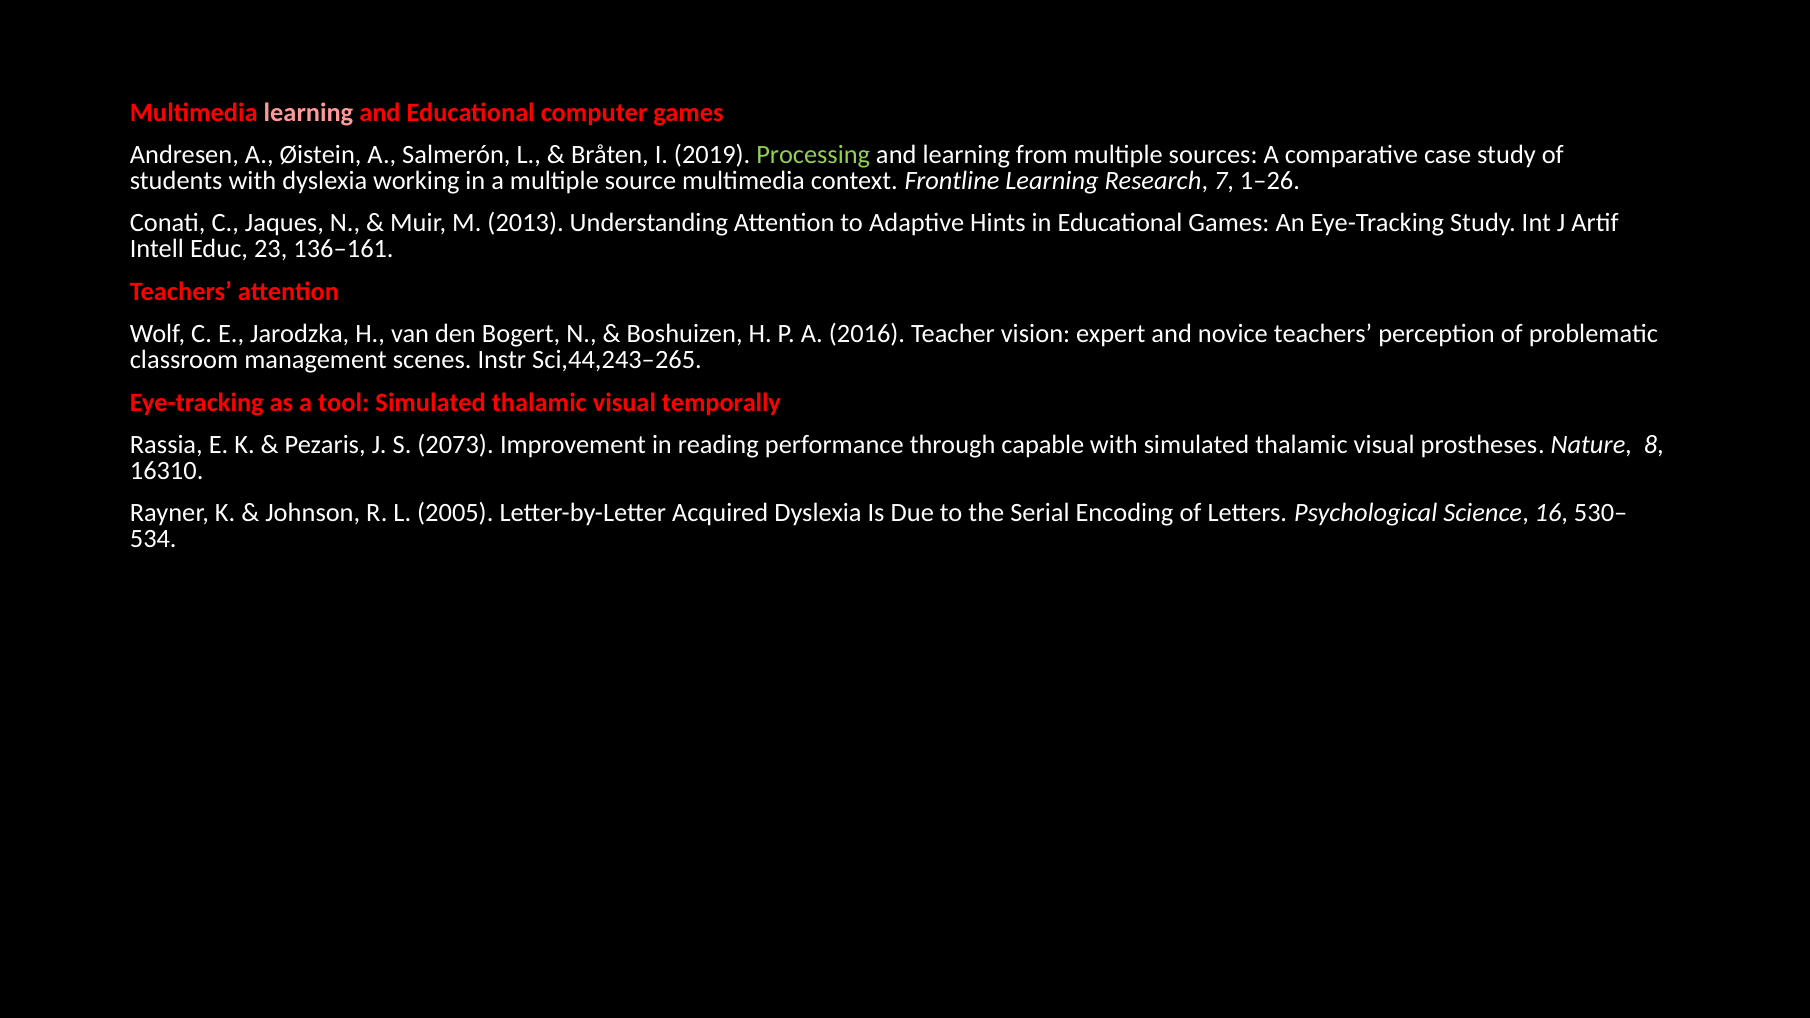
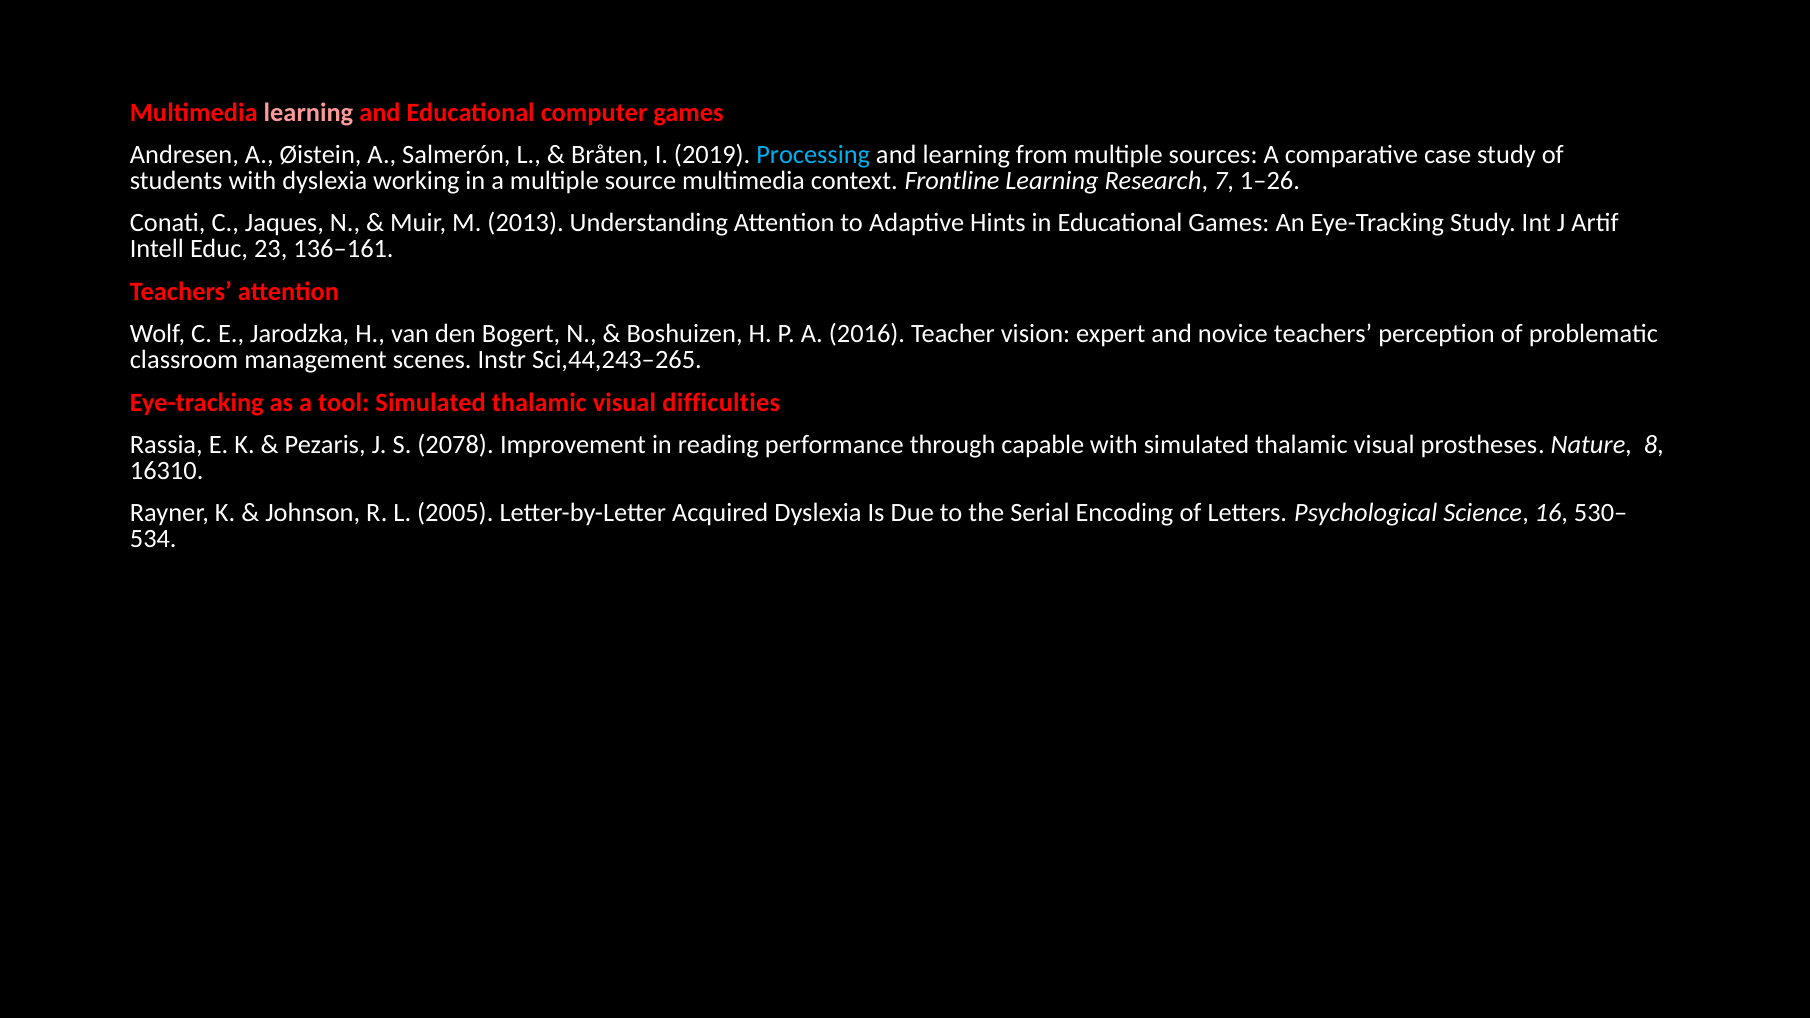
Processing colour: light green -> light blue (813, 155)
temporally: temporally -> difficulties (721, 402)
2073: 2073 -> 2078 (456, 445)
